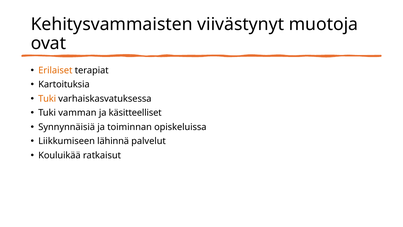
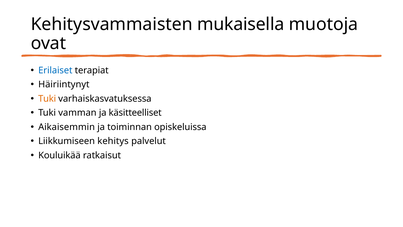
viivästynyt: viivästynyt -> mukaisella (241, 24)
Erilaiset colour: orange -> blue (55, 70)
Kartoituksia: Kartoituksia -> Häiriintynyt (64, 84)
Synnynnäisiä: Synnynnäisiä -> Aikaisemmin (67, 127)
lähinnä: lähinnä -> kehitys (113, 141)
